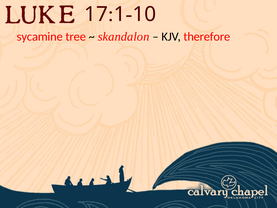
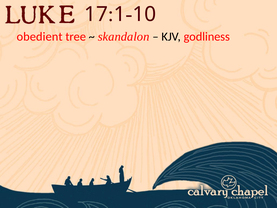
sycamine: sycamine -> obedient (40, 37)
therefore: therefore -> godliness (207, 37)
